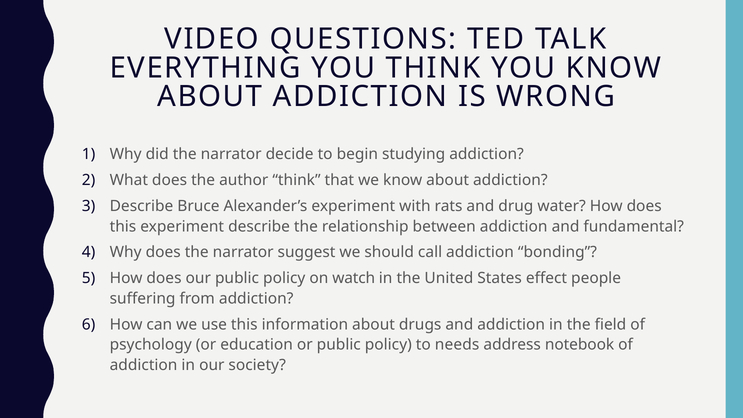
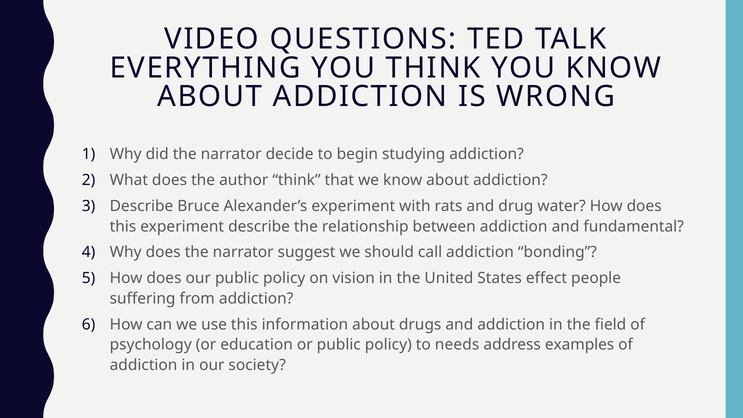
watch: watch -> vision (354, 278)
notebook: notebook -> examples (580, 345)
